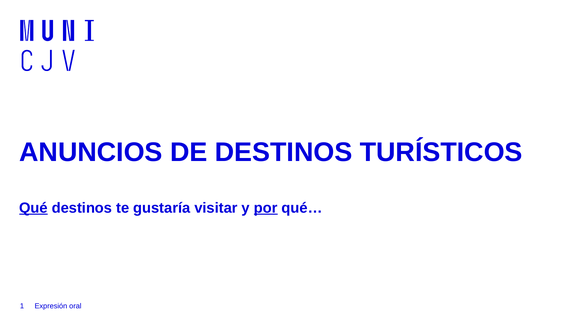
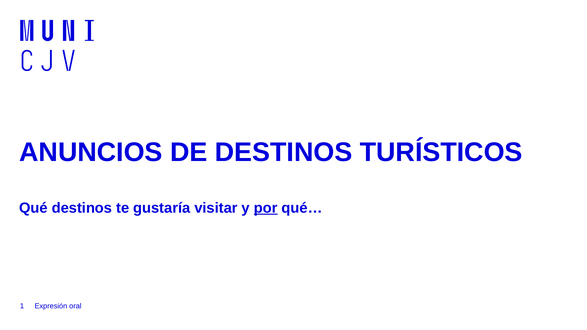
Qué underline: present -> none (33, 208)
